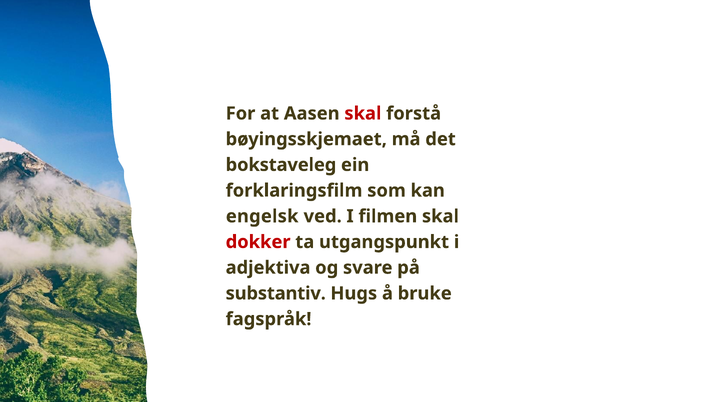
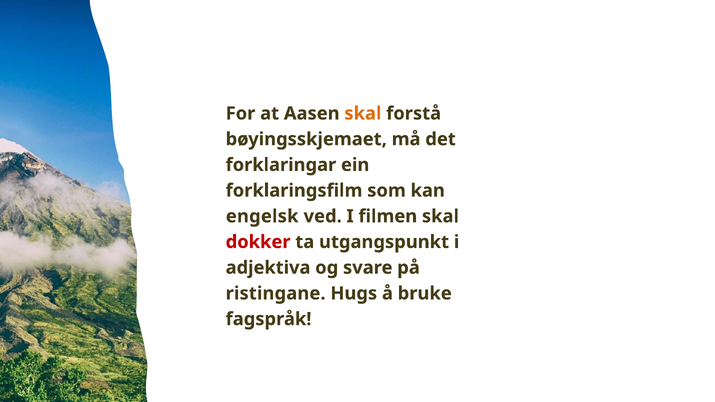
skal colour: red -> orange (363, 114)
bokstaveleg: bokstaveleg -> forklaringar (281, 165)
substantiv: substantiv -> ristingane (276, 294)
